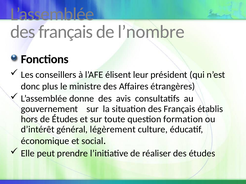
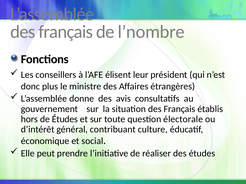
formation: formation -> électorale (183, 119)
légèrement: légèrement -> contribuant (113, 130)
